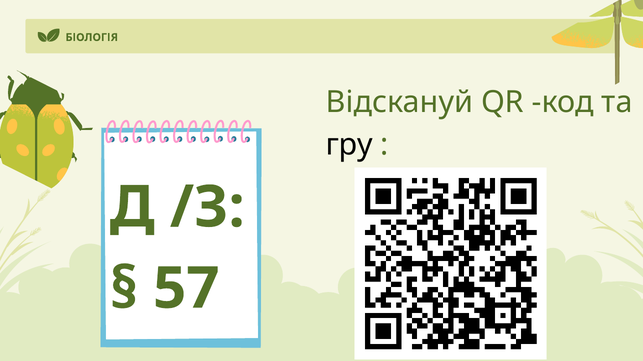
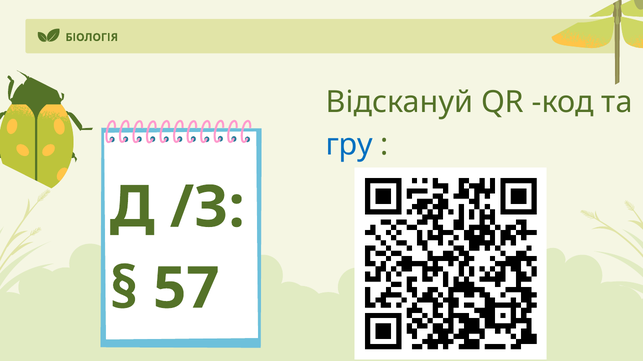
гру colour: black -> blue (349, 145)
